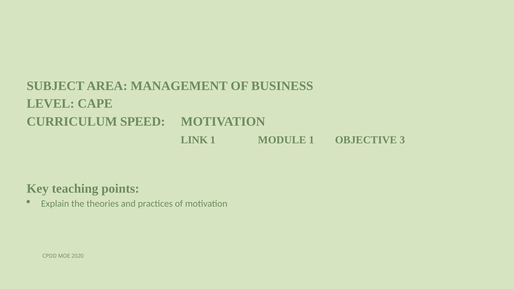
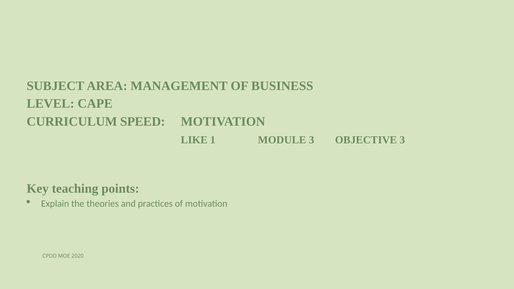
LINK: LINK -> LIKE (194, 140)
MODULE 1: 1 -> 3 (312, 140)
